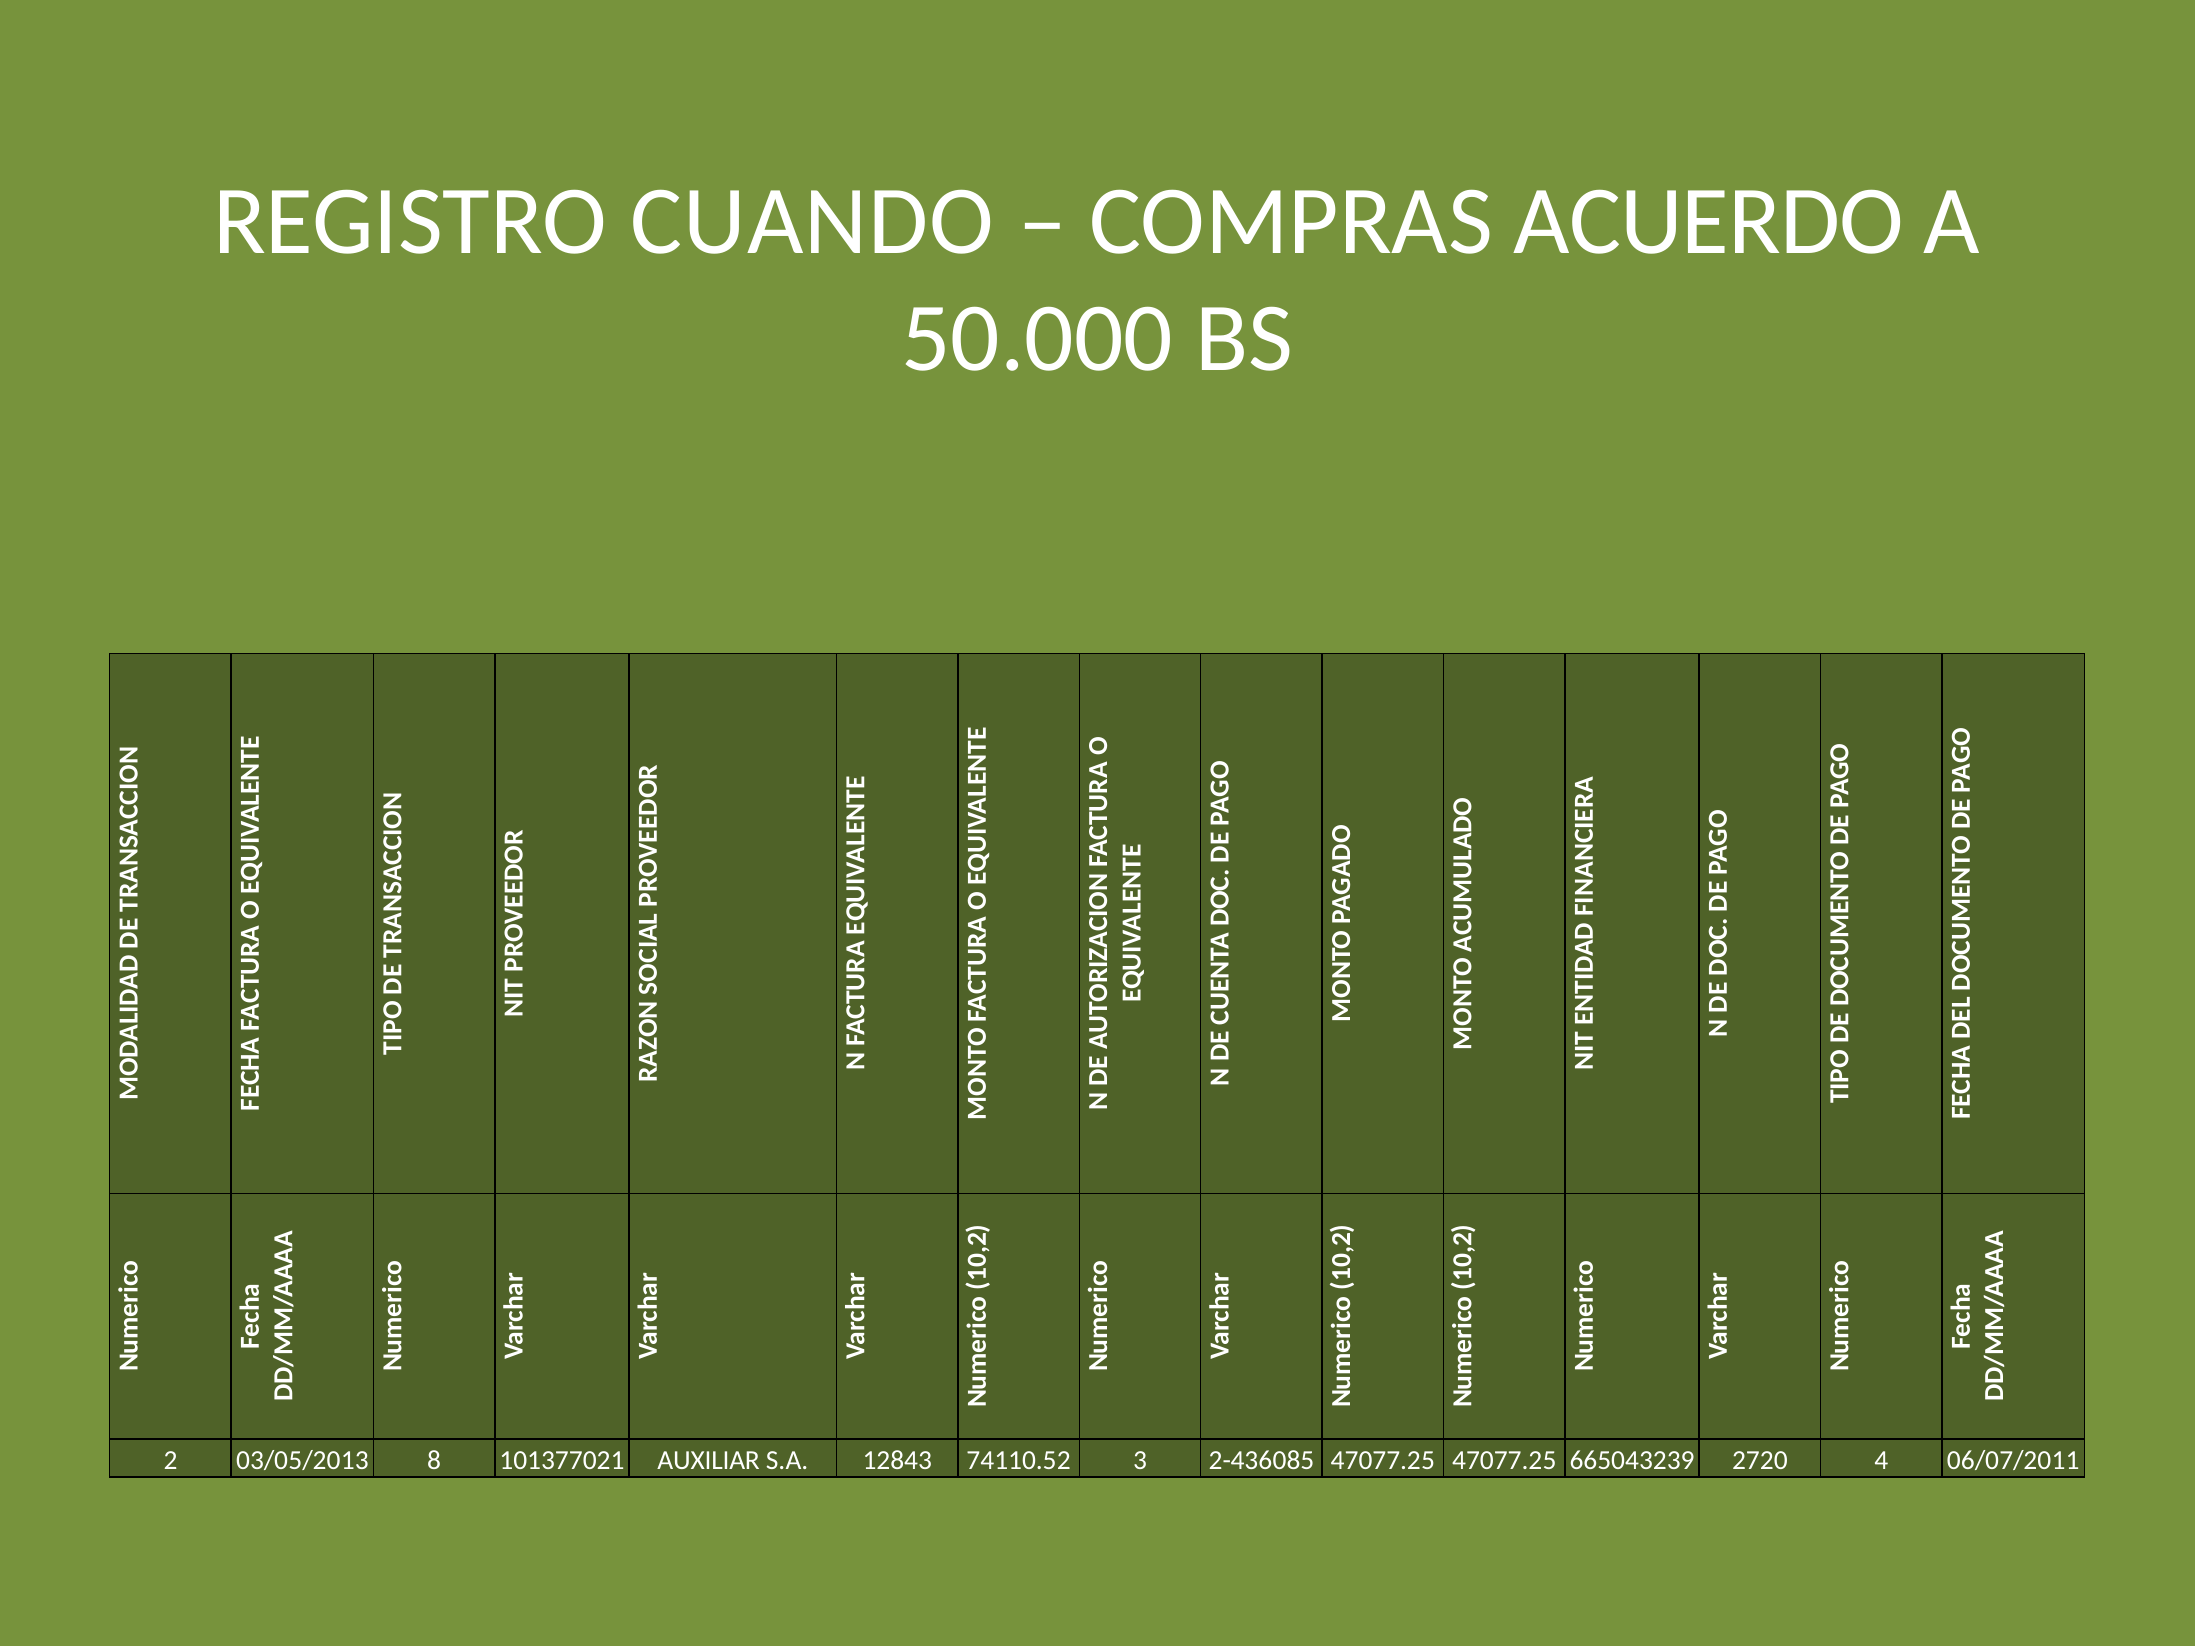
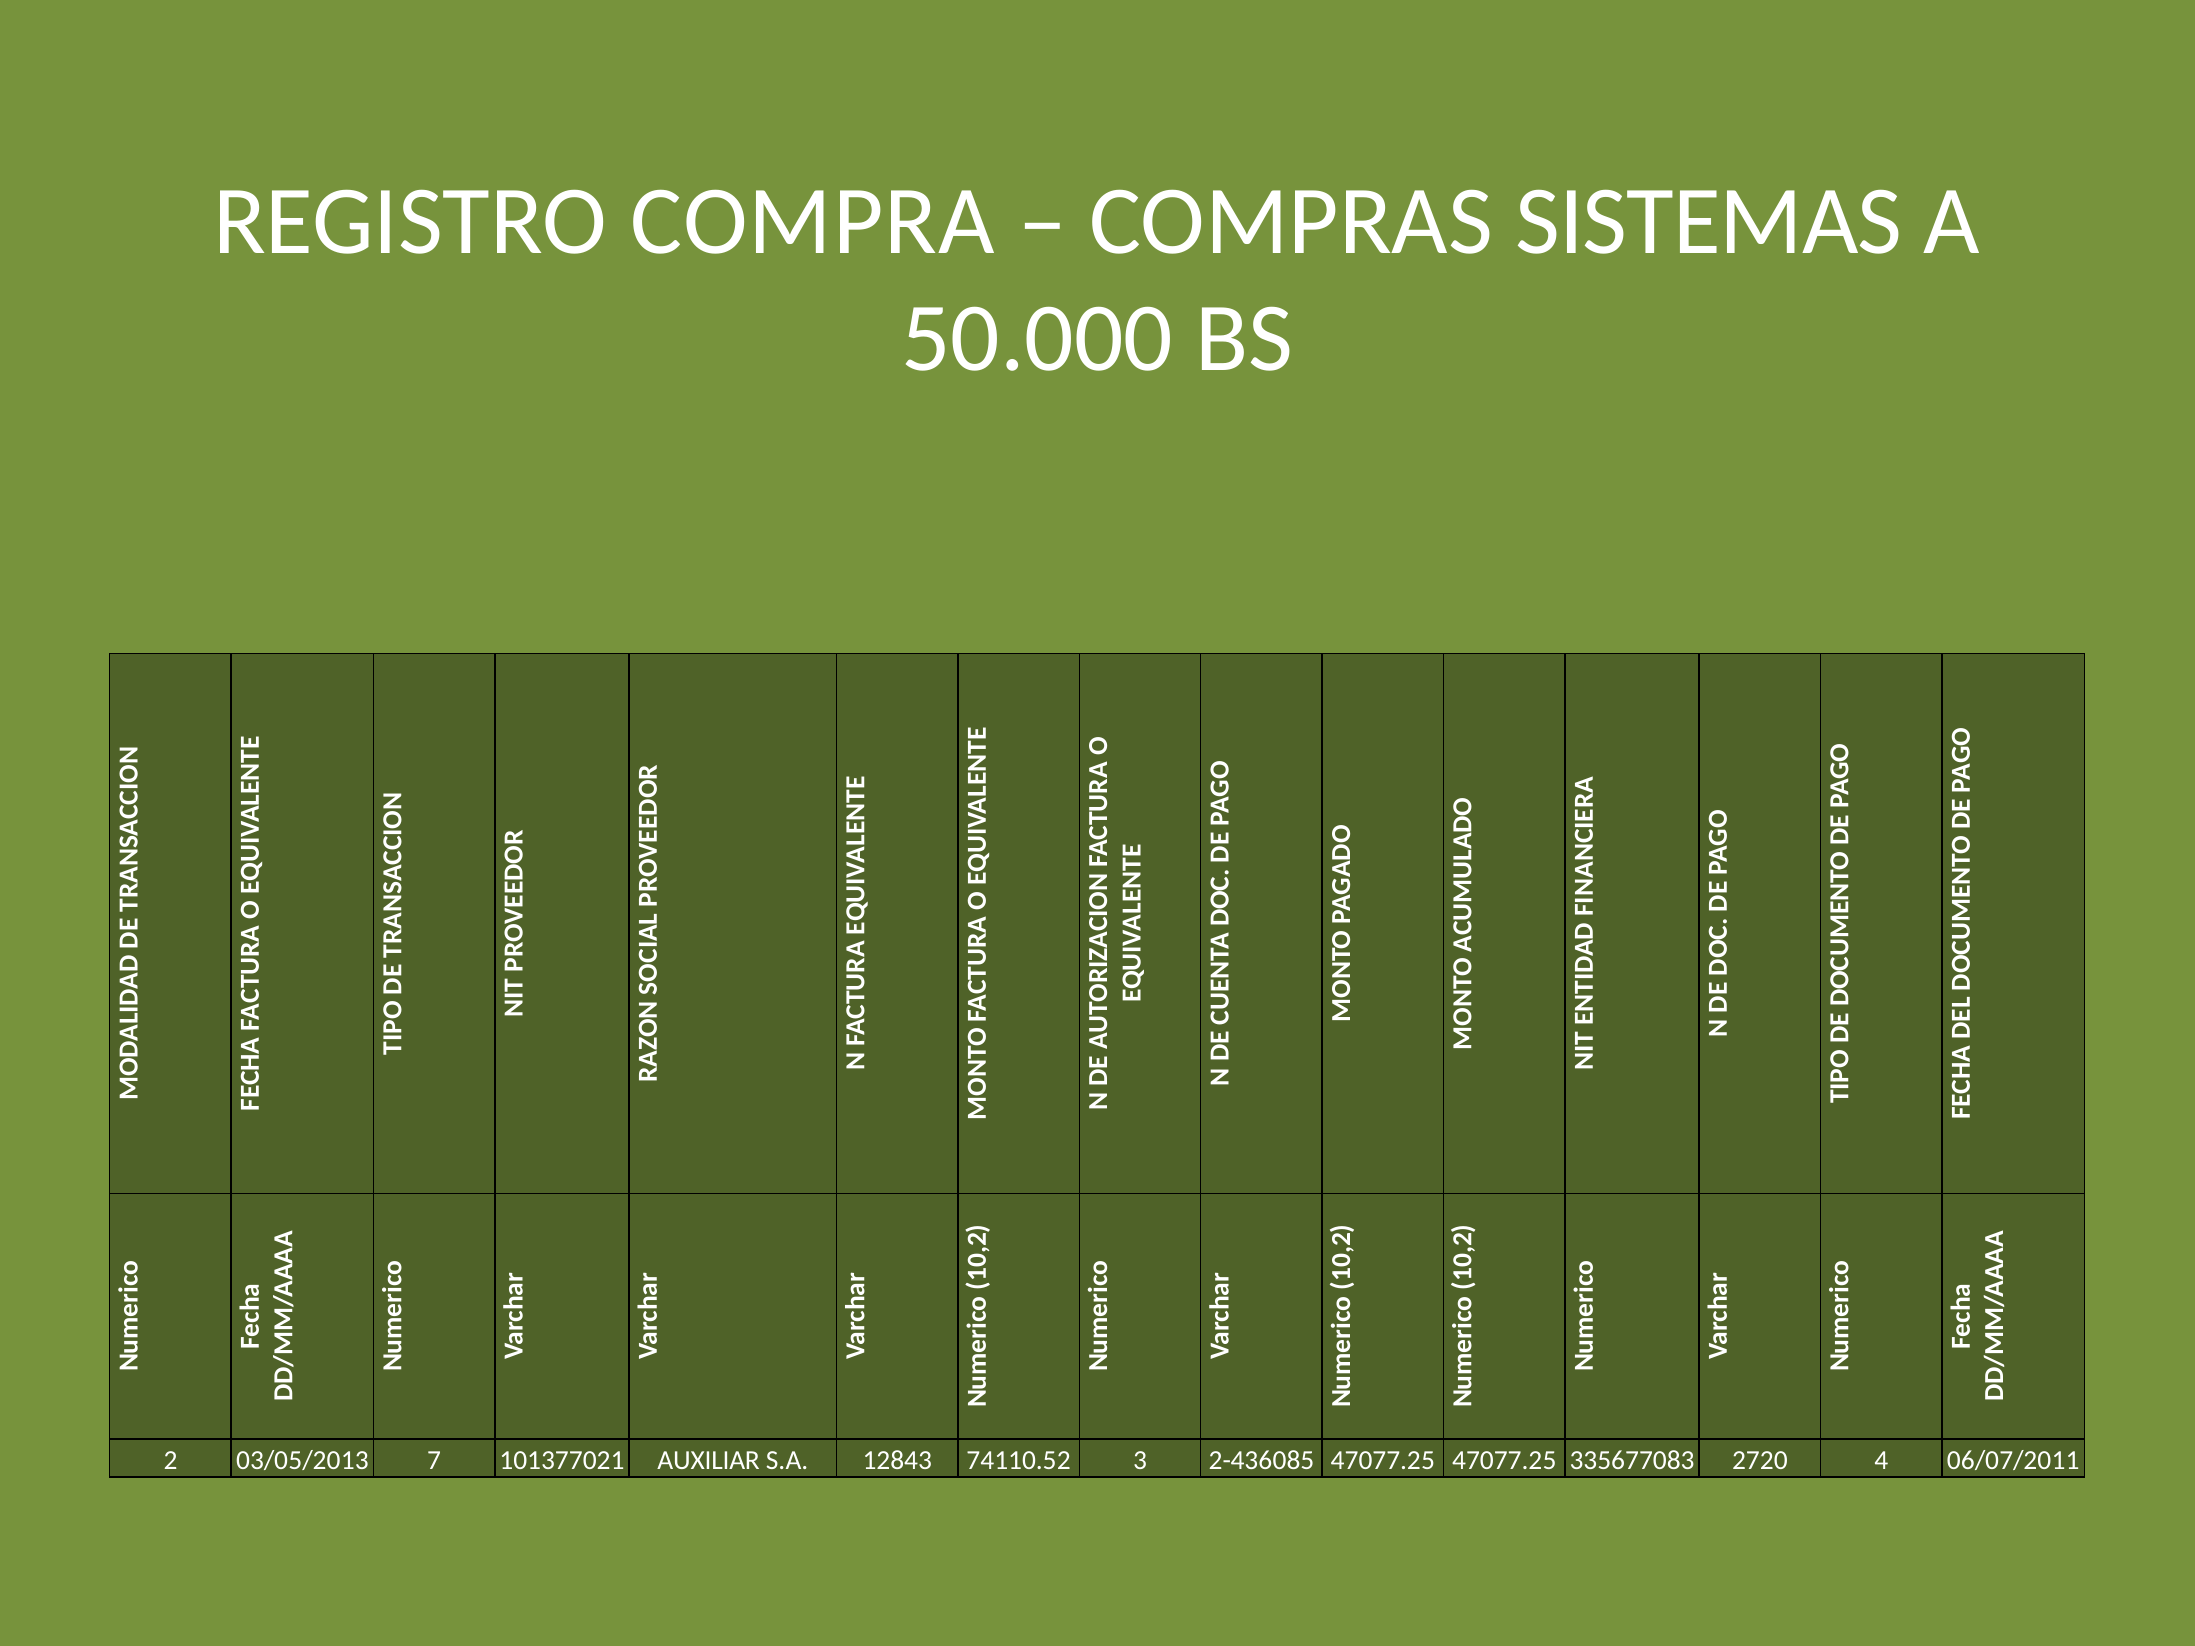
CUANDO: CUANDO -> COMPRA (812, 221)
ACUERDO: ACUERDO -> SISTEMAS (1709, 221)
8: 8 -> 7 (434, 1461)
665043239: 665043239 -> 335677083 (1632, 1461)
